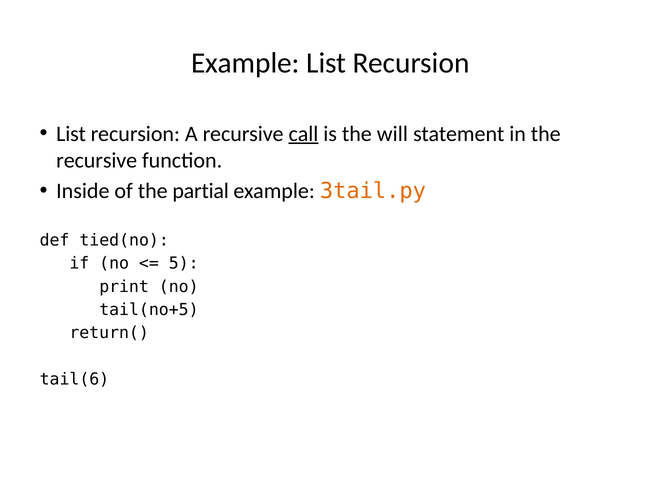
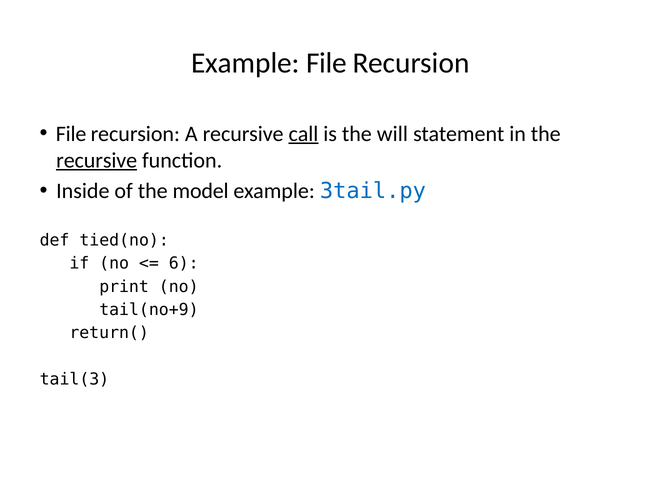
Example List: List -> File (326, 63)
List: List -> File (71, 134)
recursive underline: none -> present (97, 160)
partial: partial -> model (201, 191)
3tail.py colour: orange -> blue (373, 191)
5: 5 -> 6 (184, 263)
tail(no+5: tail(no+5 -> tail(no+9 (149, 310)
tail(6: tail(6 -> tail(3 (74, 379)
